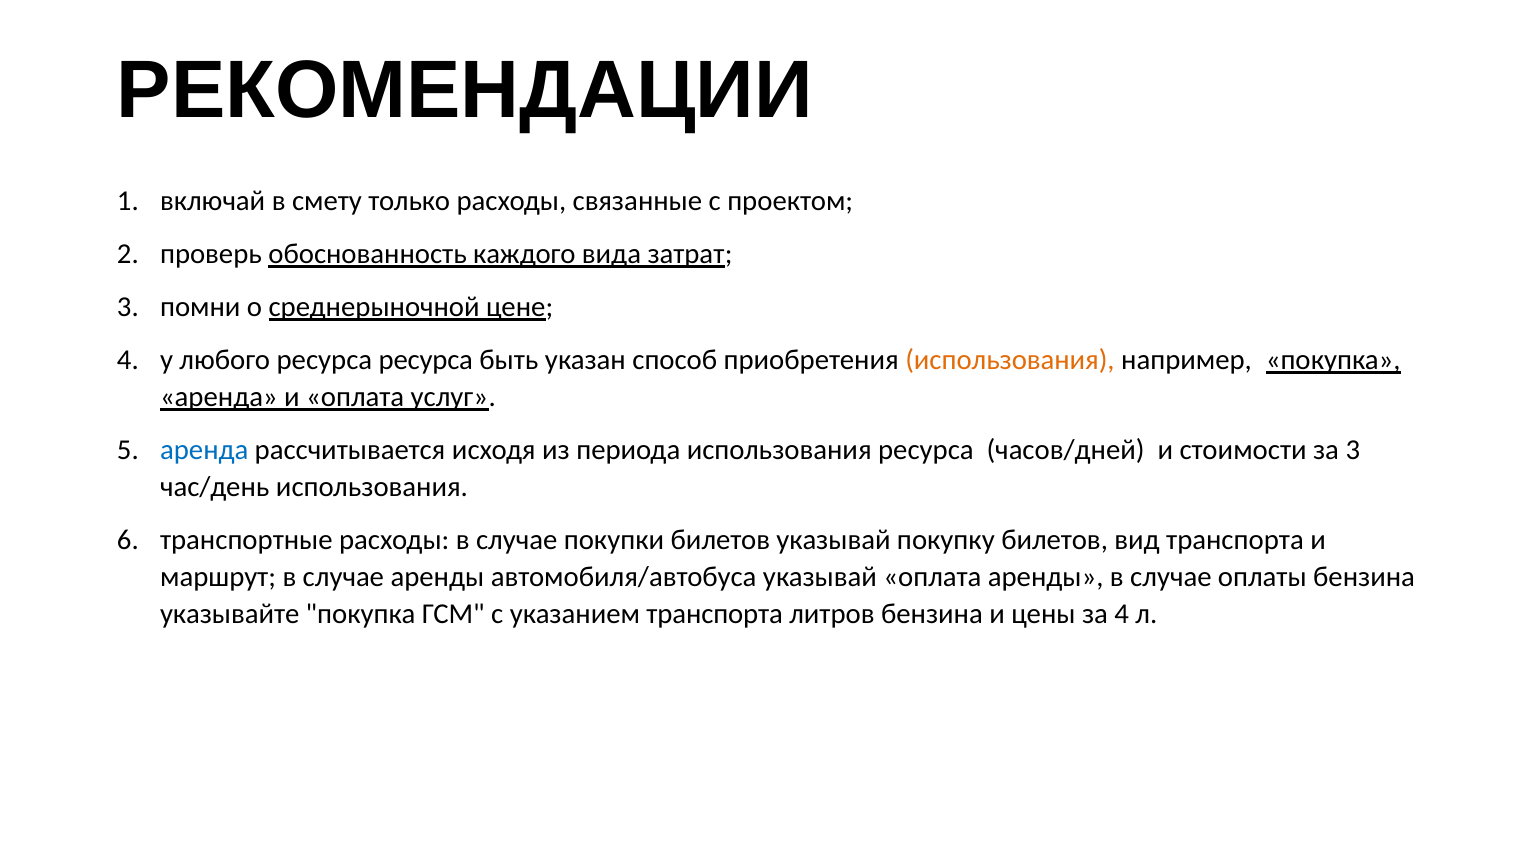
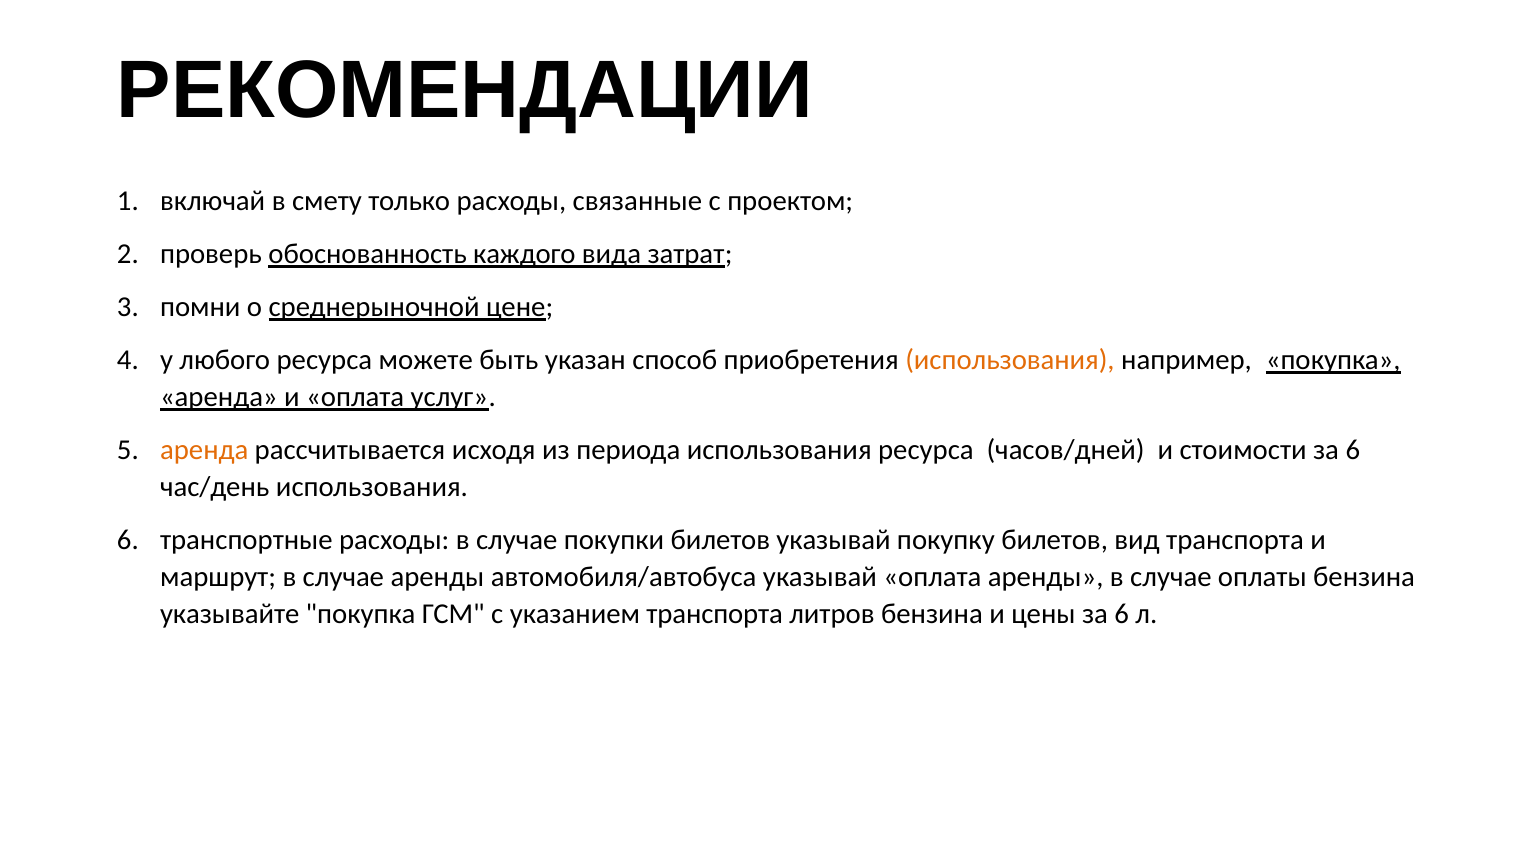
ресурса ресурса: ресурса -> можете (426, 360)
аренда colour: blue -> orange (204, 450)
стоимости за 3: 3 -> 6 (1353, 450)
цены за 4: 4 -> 6 (1122, 613)
